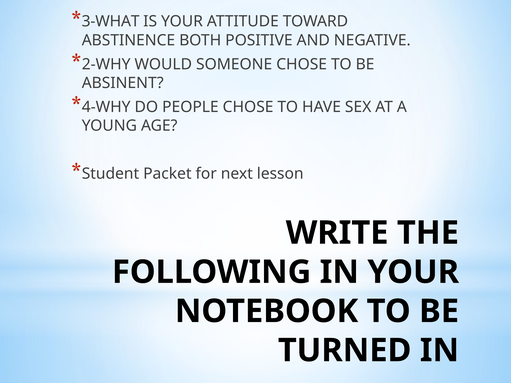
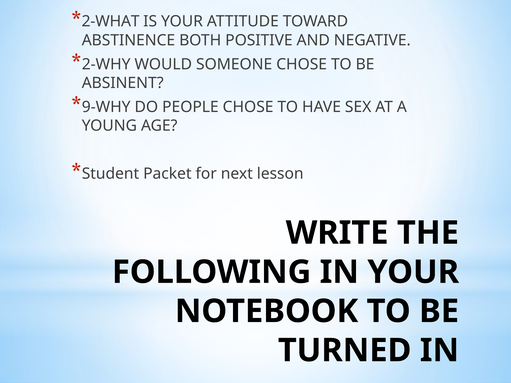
3-WHAT: 3-WHAT -> 2-WHAT (111, 22)
4-WHY: 4-WHY -> 9-WHY (106, 107)
